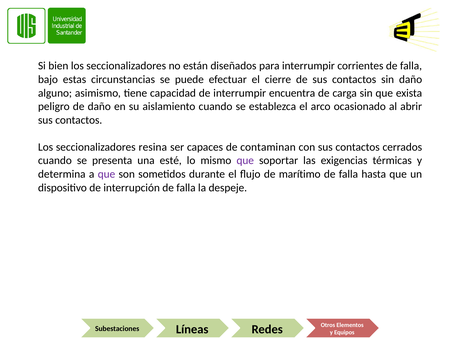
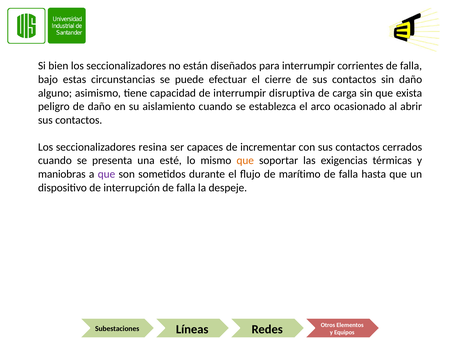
encuentra: encuentra -> disruptiva (292, 93)
contaminan: contaminan -> incrementar (268, 147)
que colour: purple -> orange (245, 160)
determina: determina -> maniobras (62, 174)
